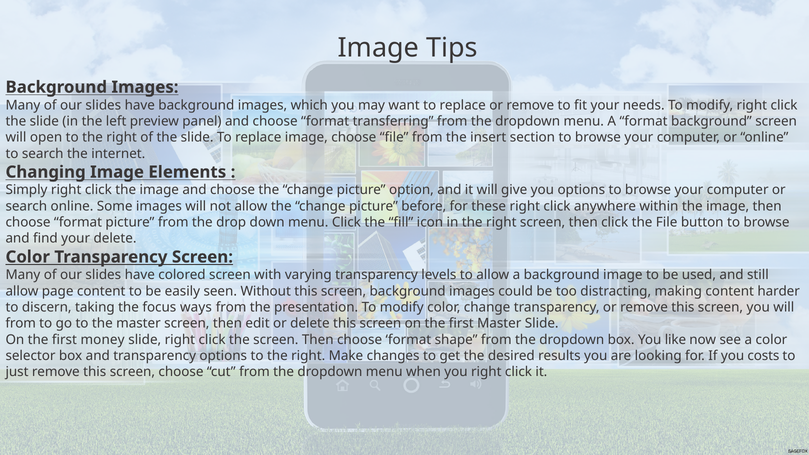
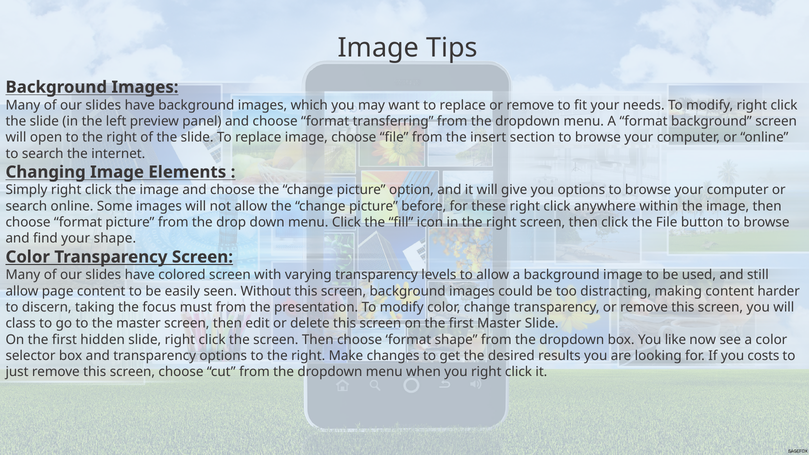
your delete: delete -> shape (115, 239)
ways: ways -> must (196, 307)
from: from -> class (21, 323)
money: money -> hidden (103, 340)
